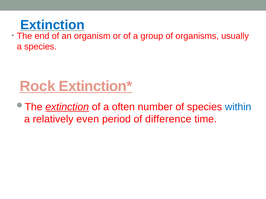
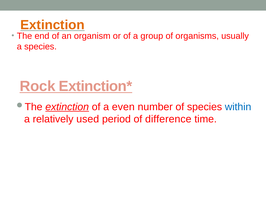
Extinction colour: blue -> orange (52, 25)
often: often -> even (123, 107)
even: even -> used (88, 119)
